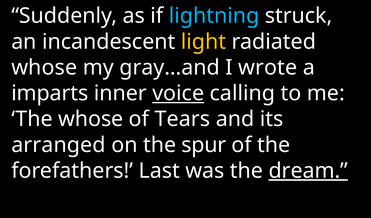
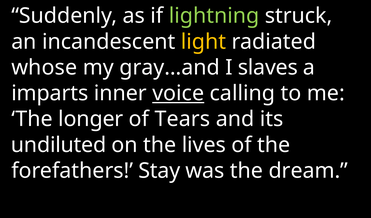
lightning colour: light blue -> light green (214, 16)
wrote: wrote -> slaves (268, 67)
The whose: whose -> longer (91, 119)
arranged: arranged -> undiluted (59, 145)
spur: spur -> lives (204, 145)
Last: Last -> Stay (159, 170)
dream underline: present -> none (308, 170)
